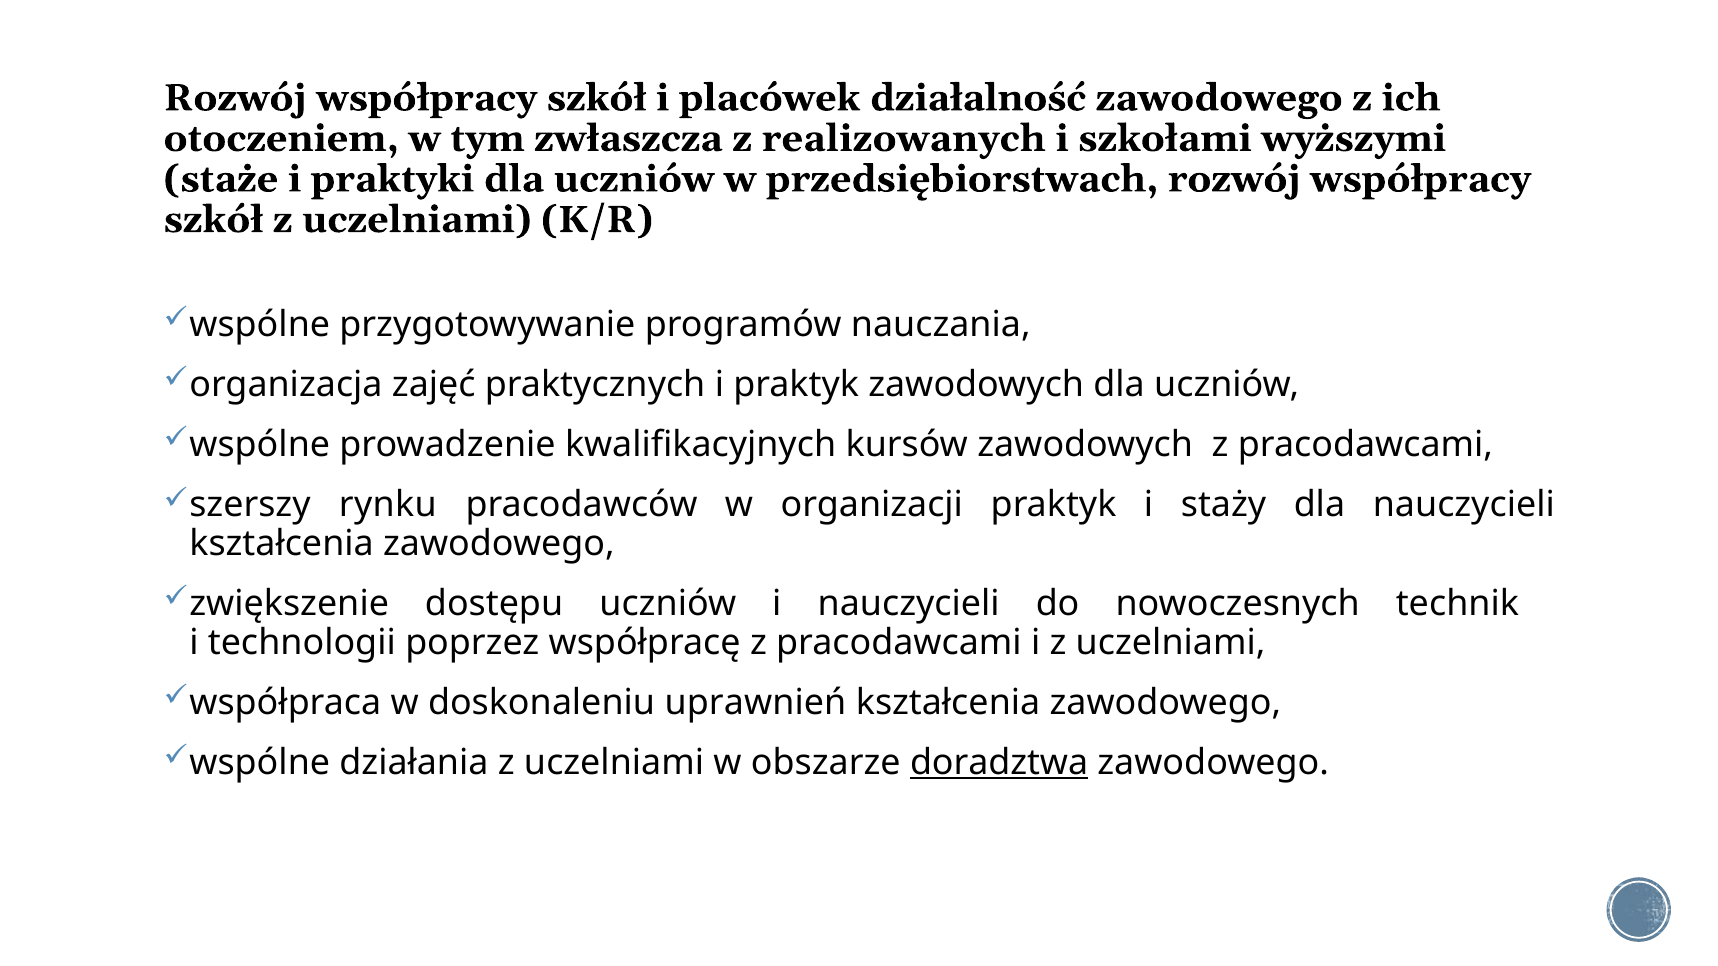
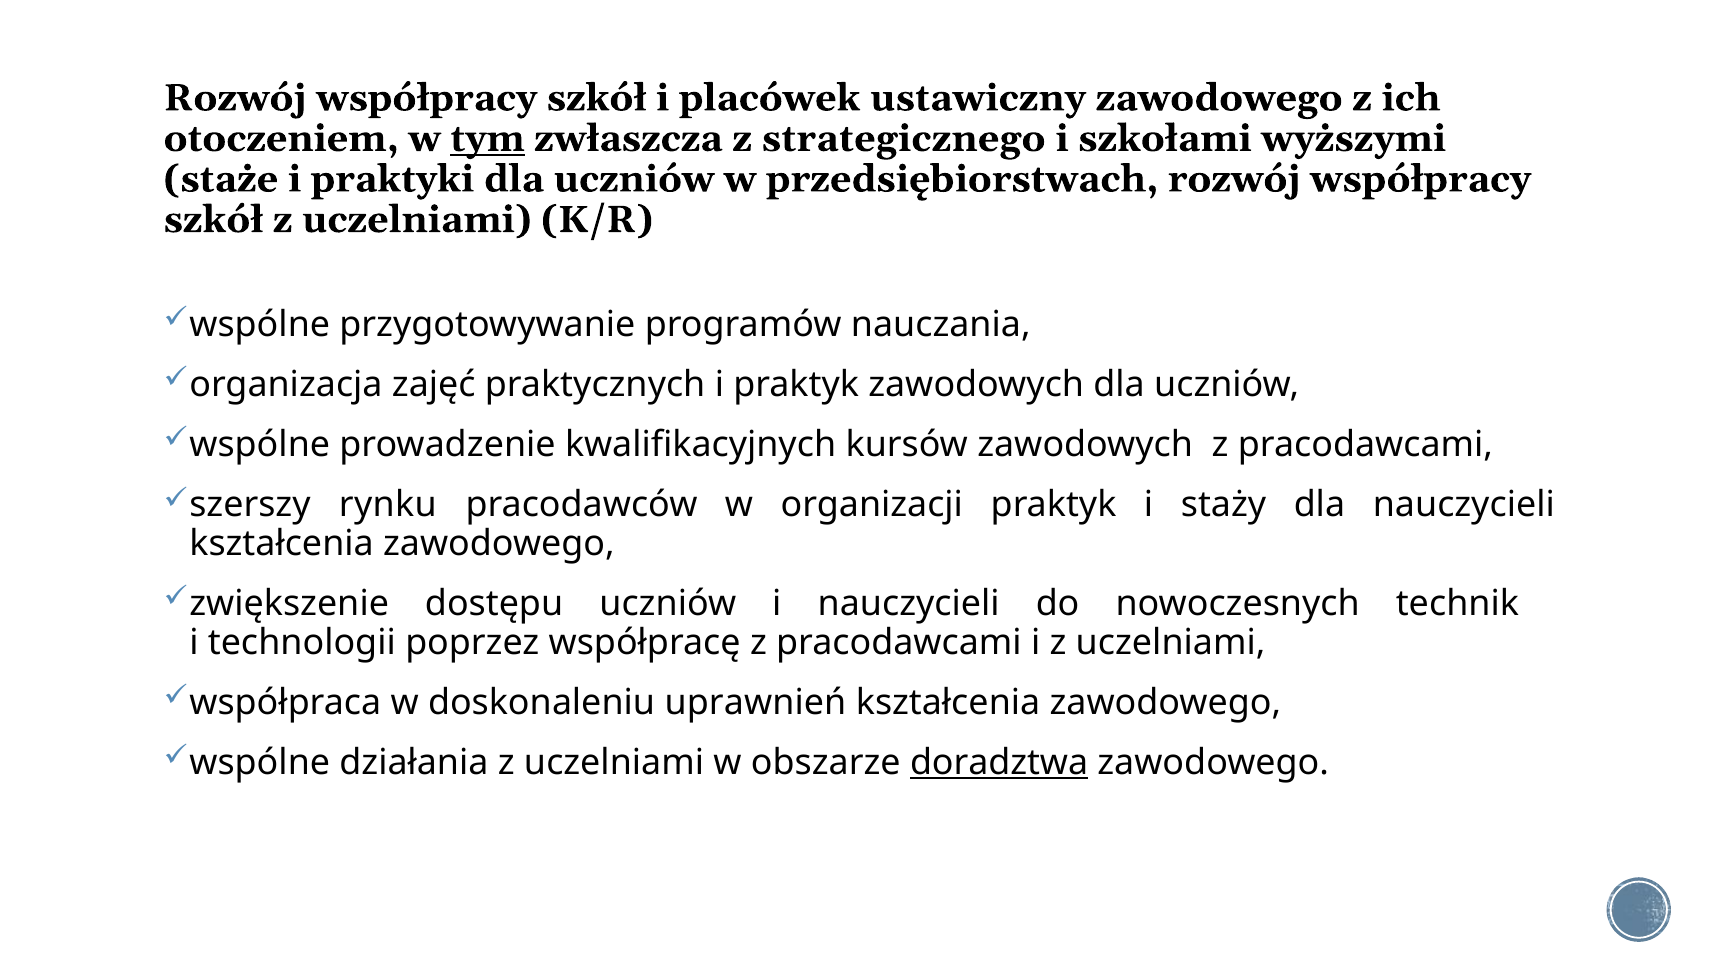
działalność: działalność -> ustawiczny (978, 98)
tym underline: none -> present (487, 139)
realizowanych: realizowanych -> strategicznego (904, 139)
